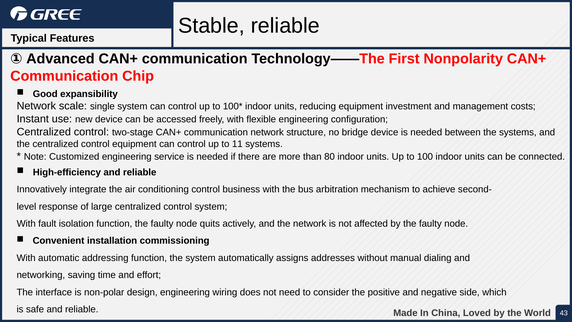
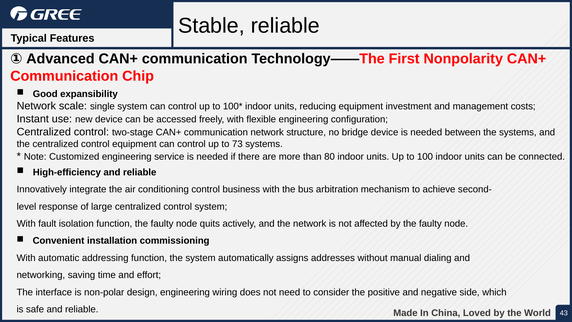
11: 11 -> 73 (237, 144)
